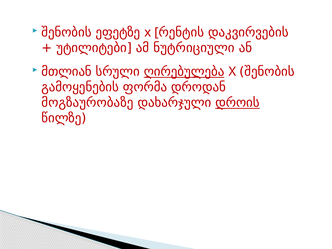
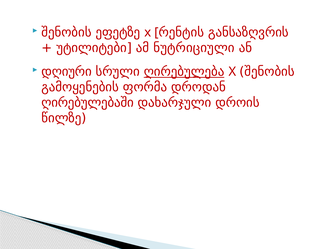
დაკვირვების: დაკვირვების -> განსაზღვრის (248, 32)
მთლიან: მთლიან -> დღიური (67, 72)
მოგზაურობაზე: მოგზაურობაზე -> ღირებულებაში (88, 103)
დროის underline: present -> none (237, 103)
